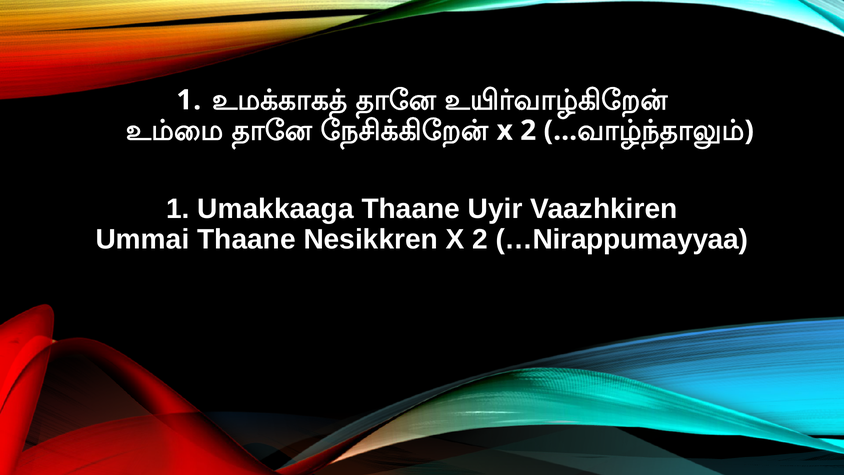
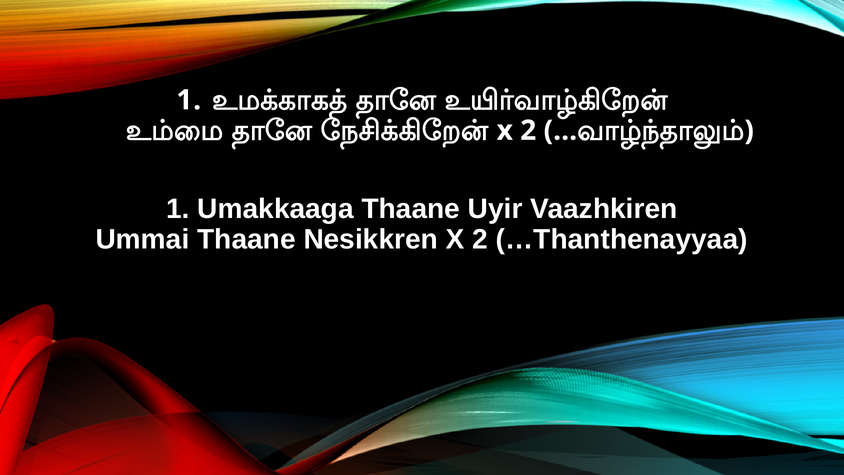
…Nirappumayyaa: …Nirappumayyaa -> …Thanthenayyaa (622, 239)
